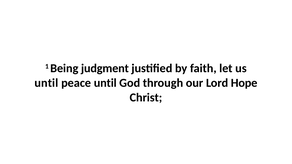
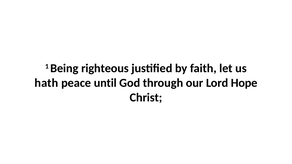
judgment: judgment -> righteous (105, 68)
until: until -> hath (46, 83)
